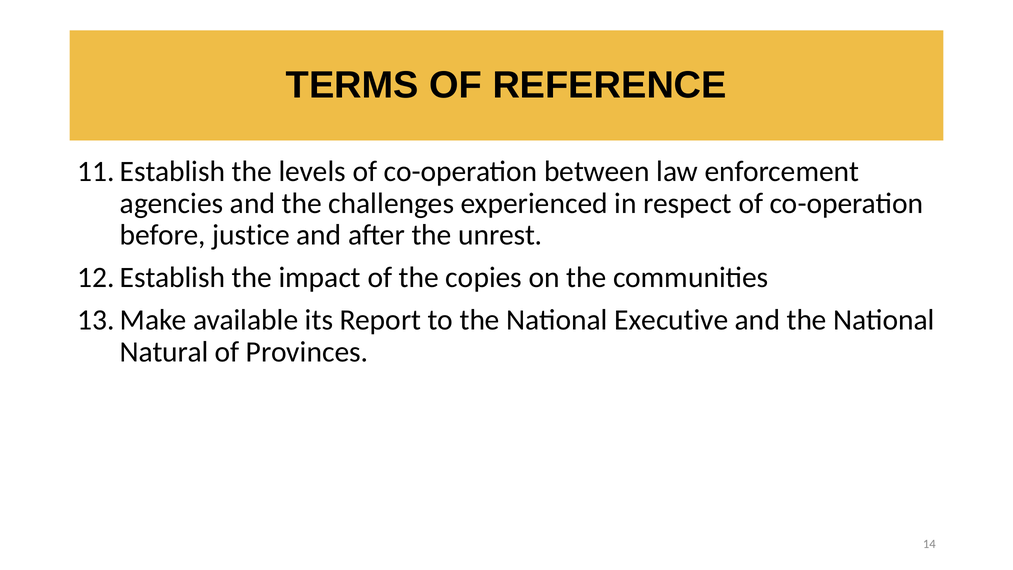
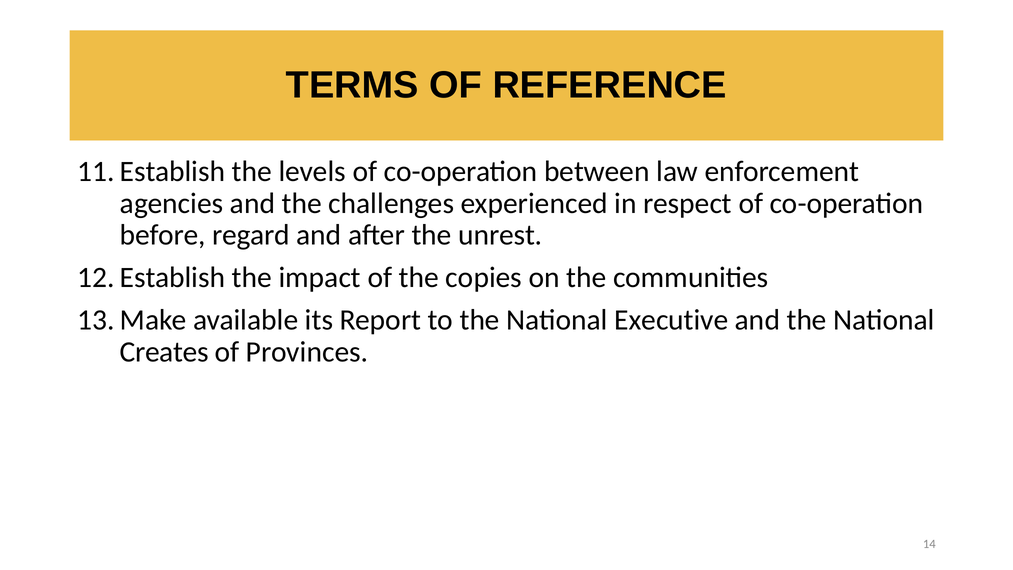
justice: justice -> regard (251, 235)
Natural: Natural -> Creates (164, 352)
